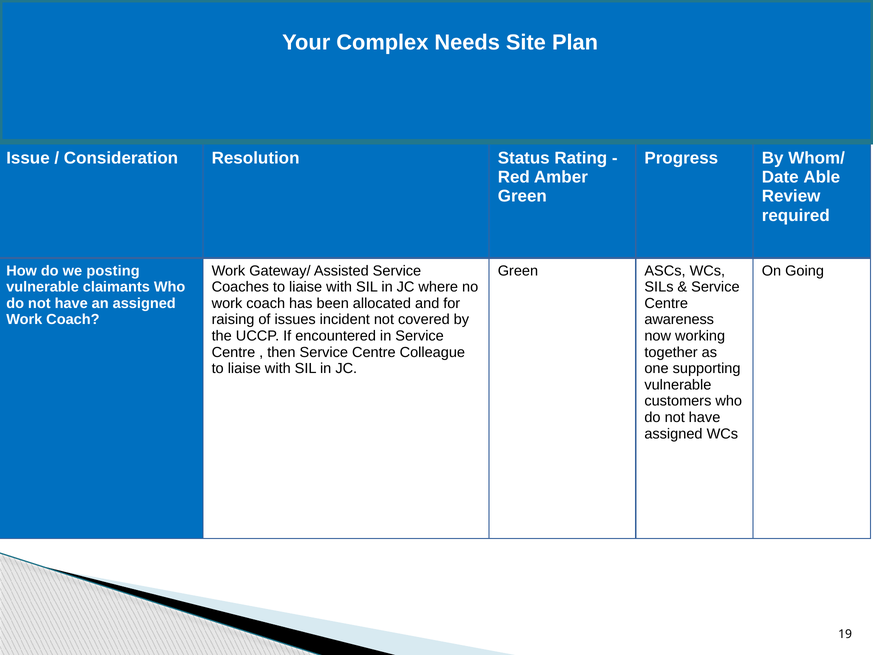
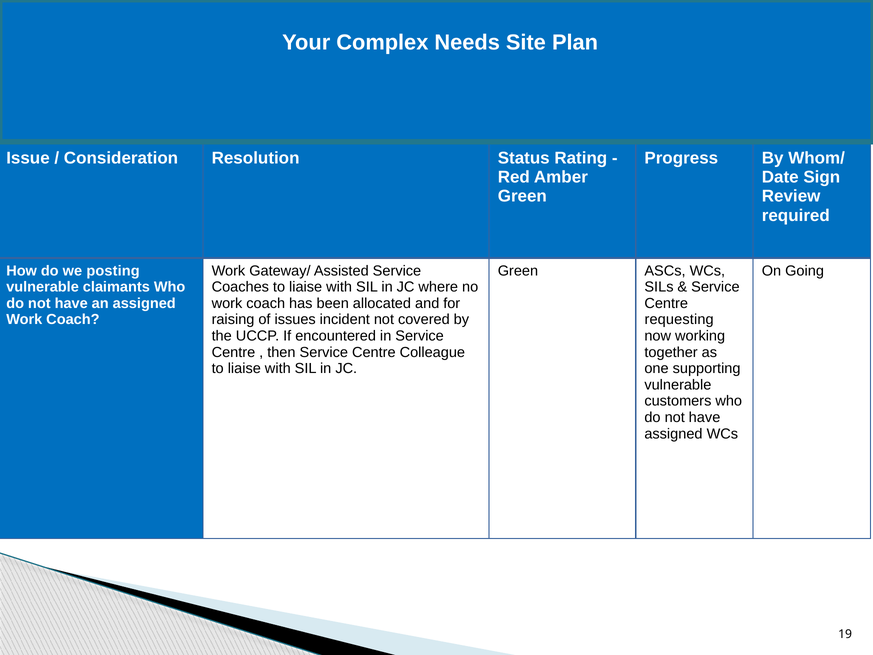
Able: Able -> Sign (822, 177)
awareness: awareness -> requesting (679, 320)
